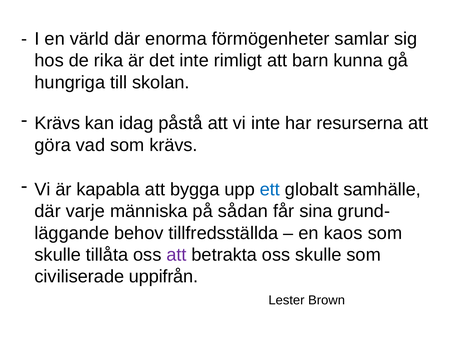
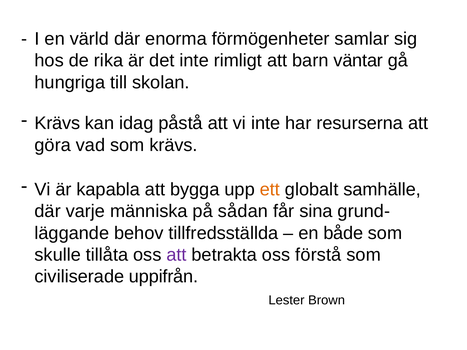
kunna: kunna -> väntar (358, 61)
ett colour: blue -> orange (270, 190)
kaos: kaos -> både (343, 233)
oss skulle: skulle -> förstå (318, 255)
